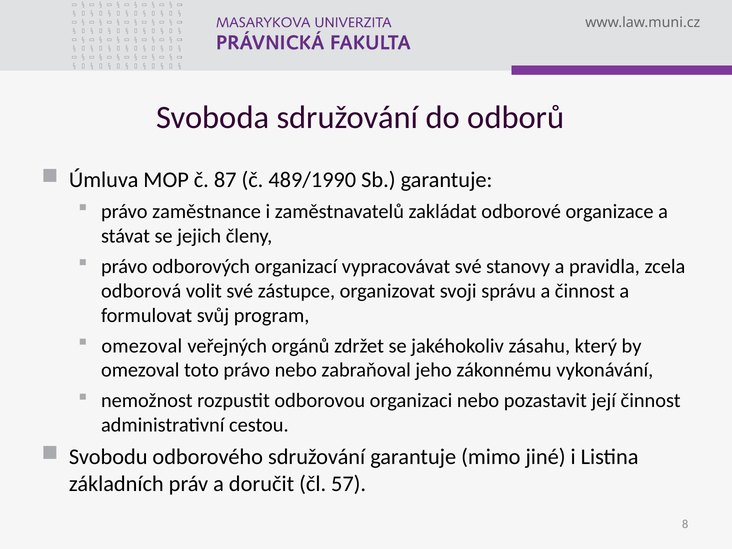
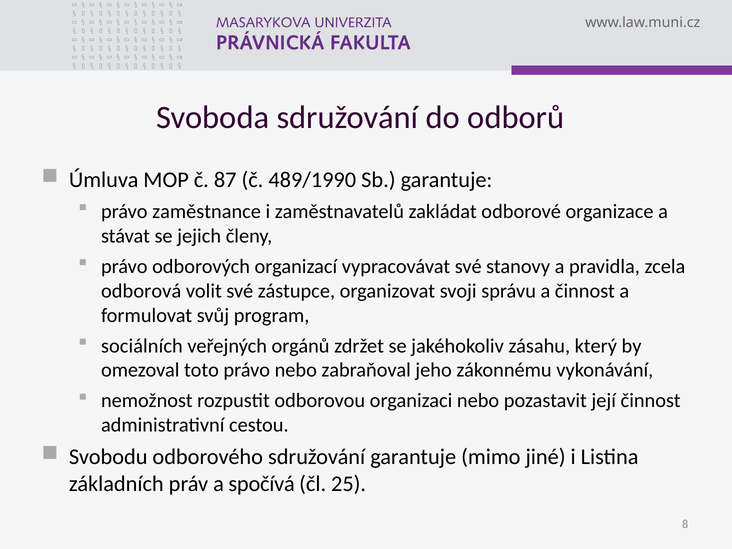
omezoval: omezoval -> sociálních (142, 346)
doručit: doručit -> spočívá (262, 484)
57: 57 -> 25 (349, 484)
